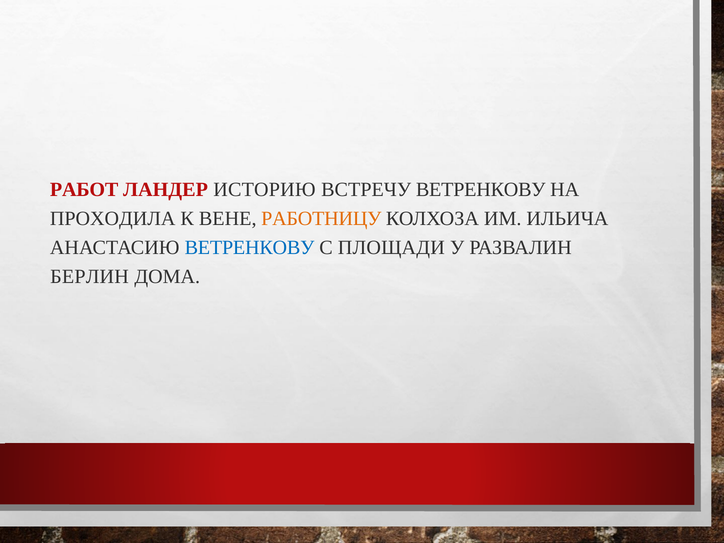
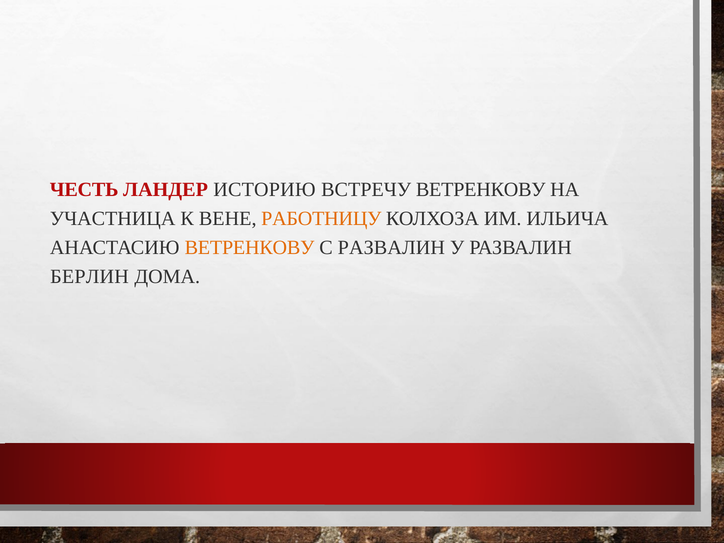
РАБОТ: РАБОТ -> ЧЕСТЬ (84, 189)
ПРОХОДИЛА: ПРОХОДИЛА -> УЧАСТНИЦА (113, 218)
ВЕТРЕНКОВУ colour: blue -> orange (250, 247)
С ПЛОЩАДИ: ПЛОЩАДИ -> РАЗВАЛИН (391, 247)
